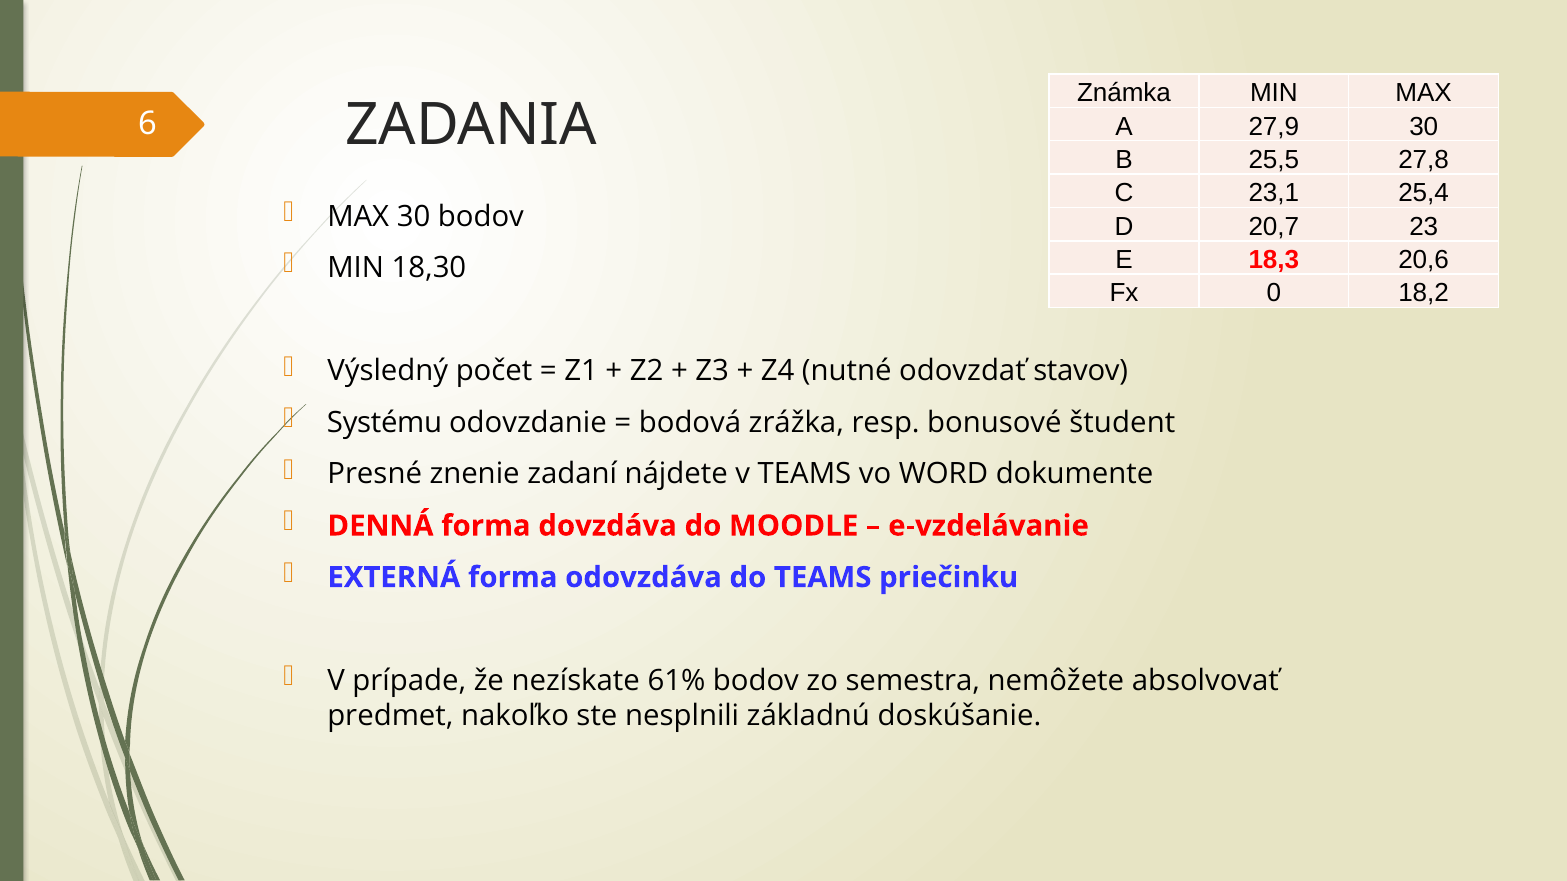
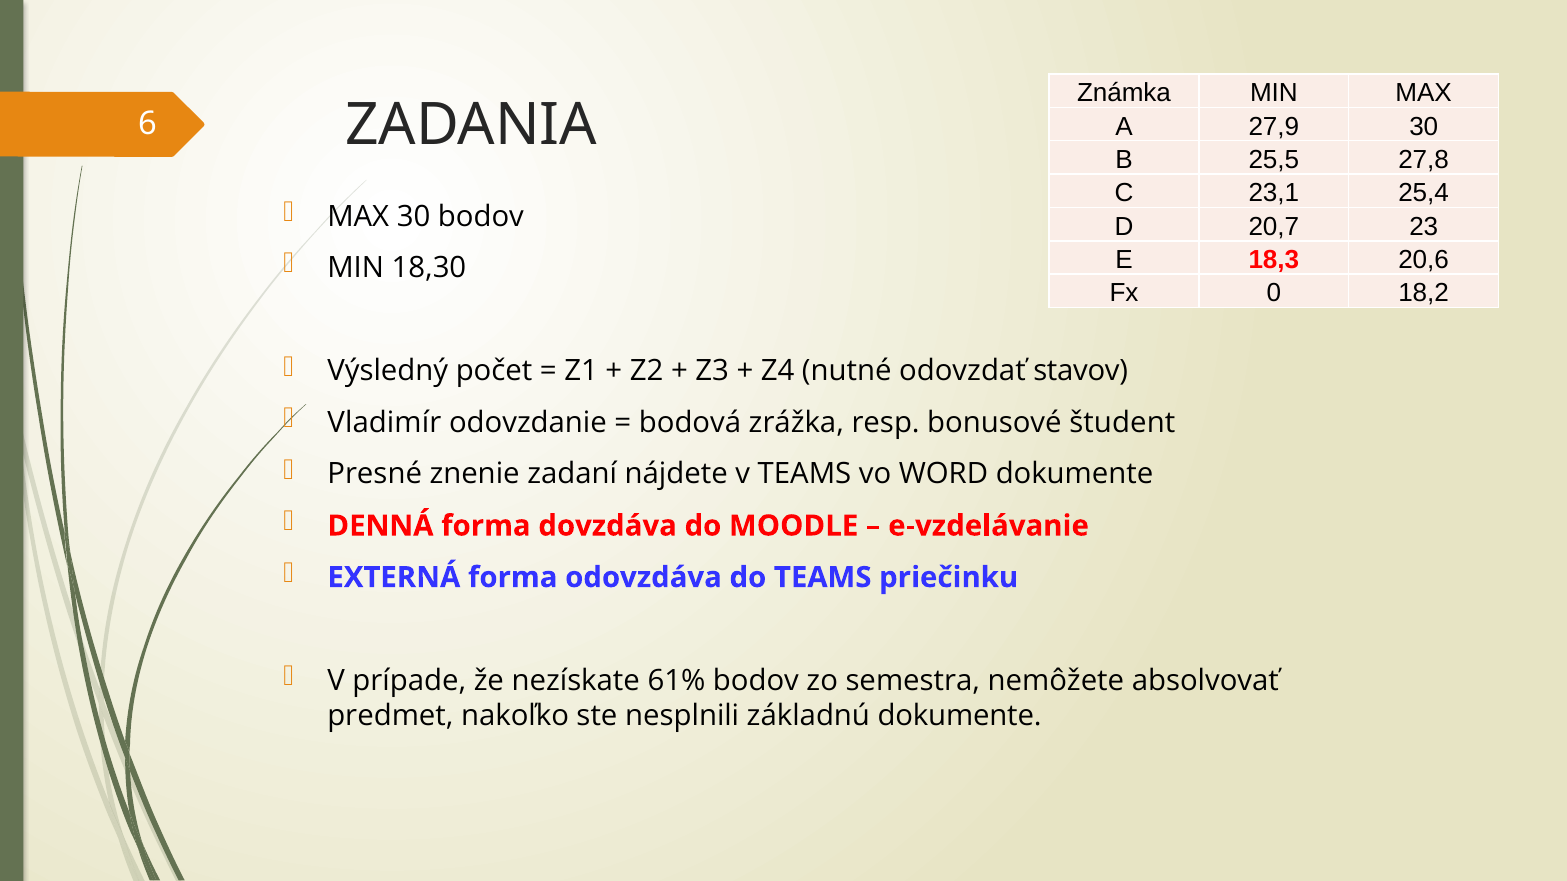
Systému: Systému -> Vladimír (384, 423)
základnú doskúšanie: doskúšanie -> dokumente (960, 716)
